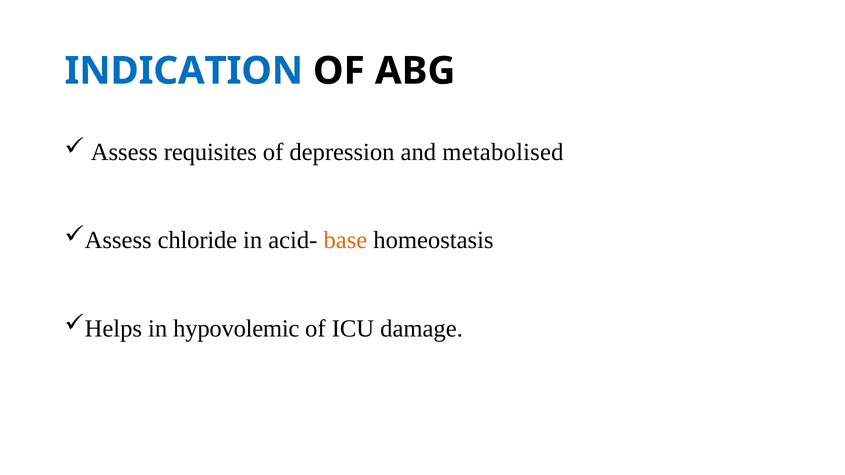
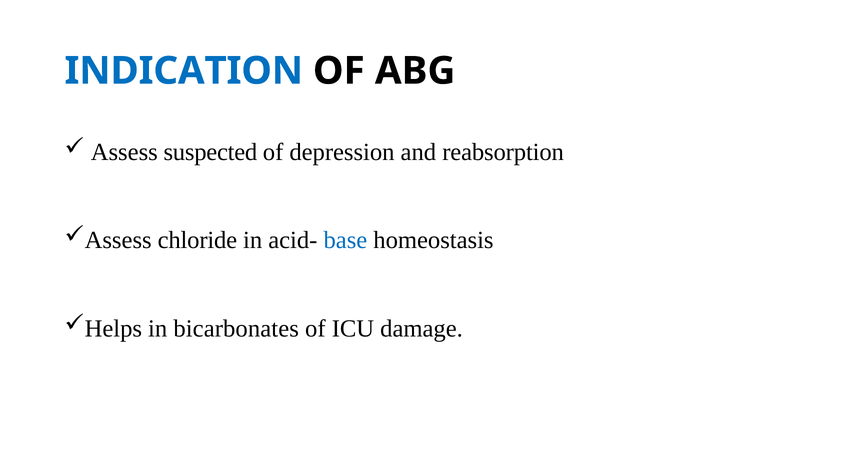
requisites: requisites -> suspected (210, 152)
metabolised: metabolised -> reabsorption (503, 152)
base colour: orange -> blue (345, 240)
hypovolemic: hypovolemic -> bicarbonates (236, 329)
